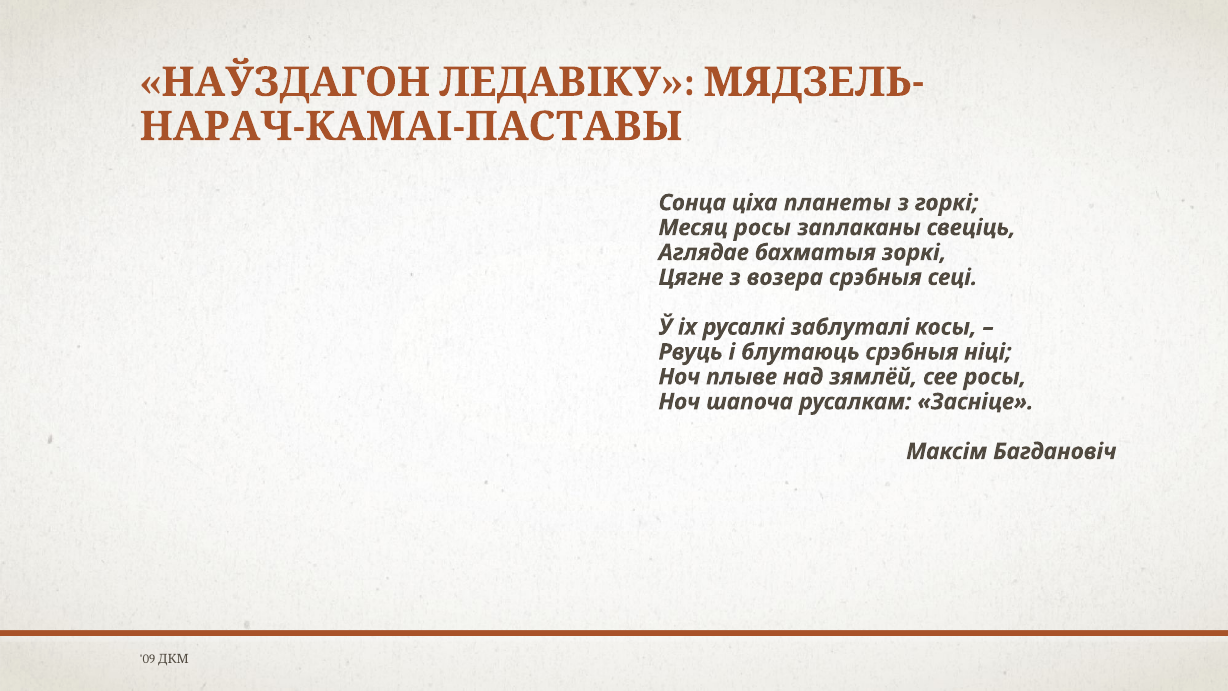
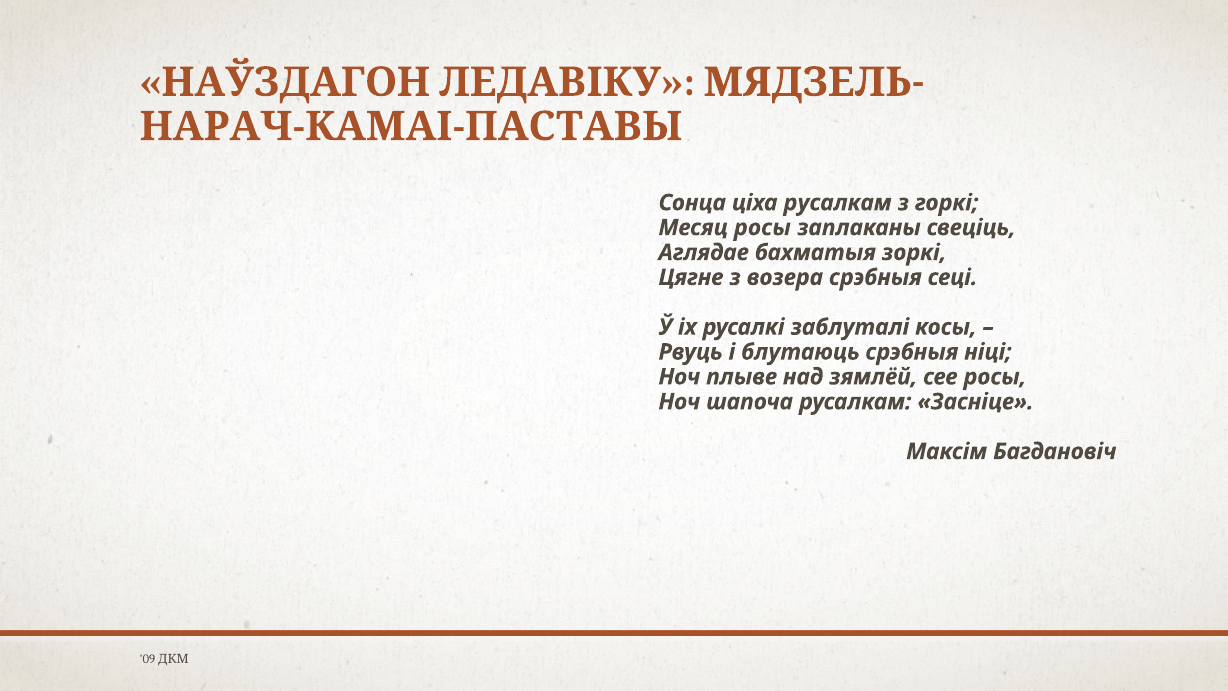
ціха планеты: планеты -> русалкам (838, 203)
